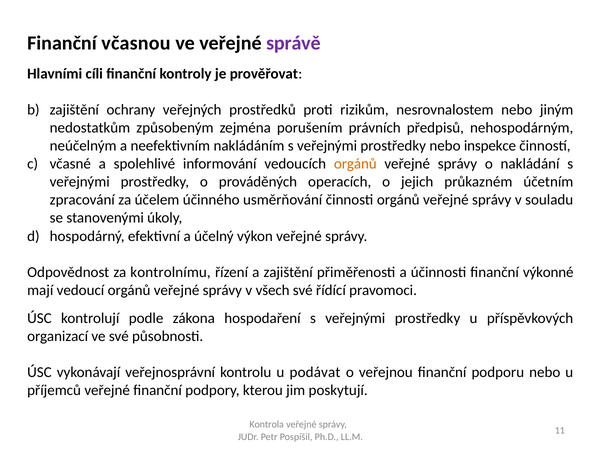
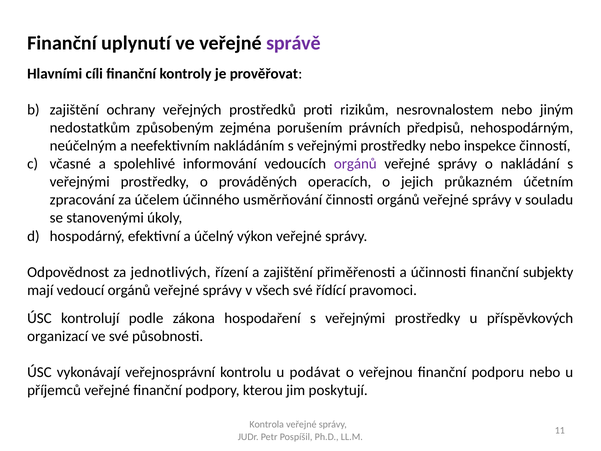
včasnou: včasnou -> uplynutí (136, 43)
orgánů colour: orange -> purple (355, 164)
kontrolnímu: kontrolnímu -> jednotlivých (171, 272)
výkonné: výkonné -> subjekty (548, 272)
